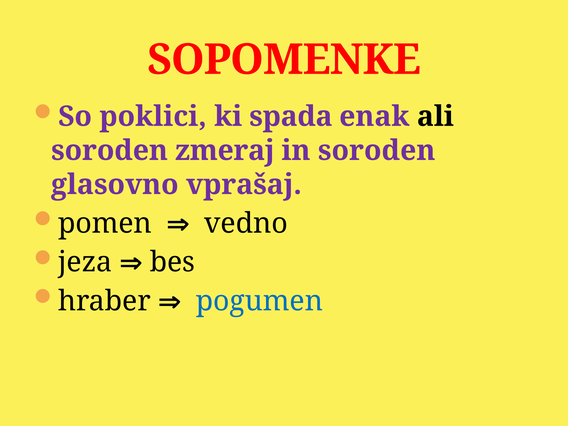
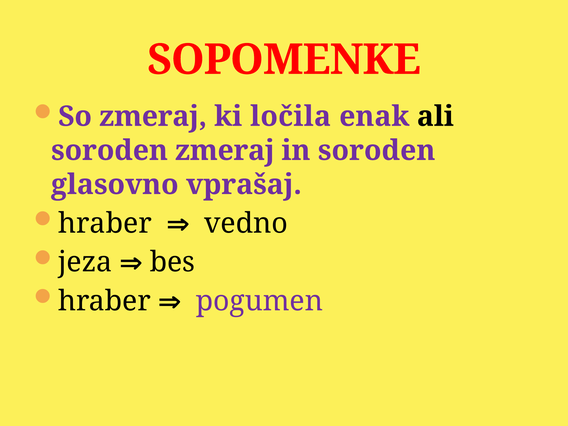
So poklici: poklici -> zmeraj (153, 116)
spada: spada -> ločila (291, 116)
pomen: pomen -> hraber (105, 223)
pogumen colour: blue -> purple (259, 301)
